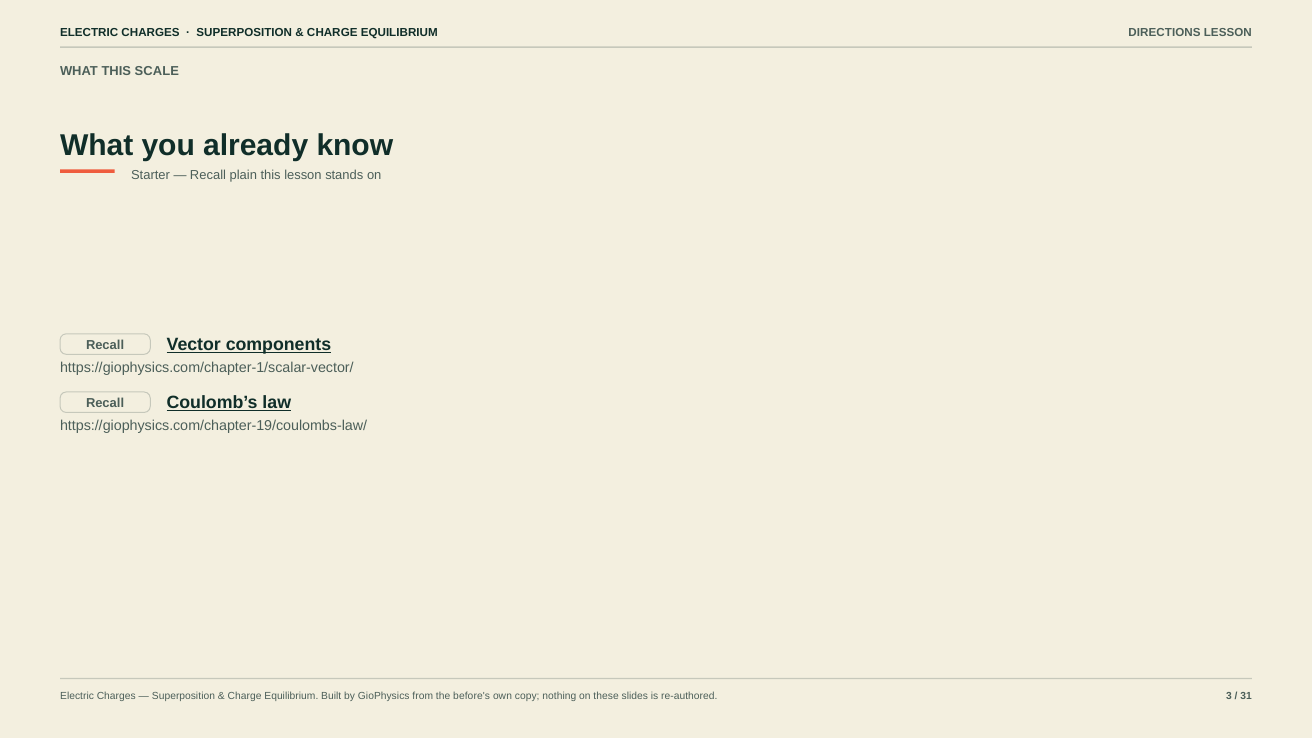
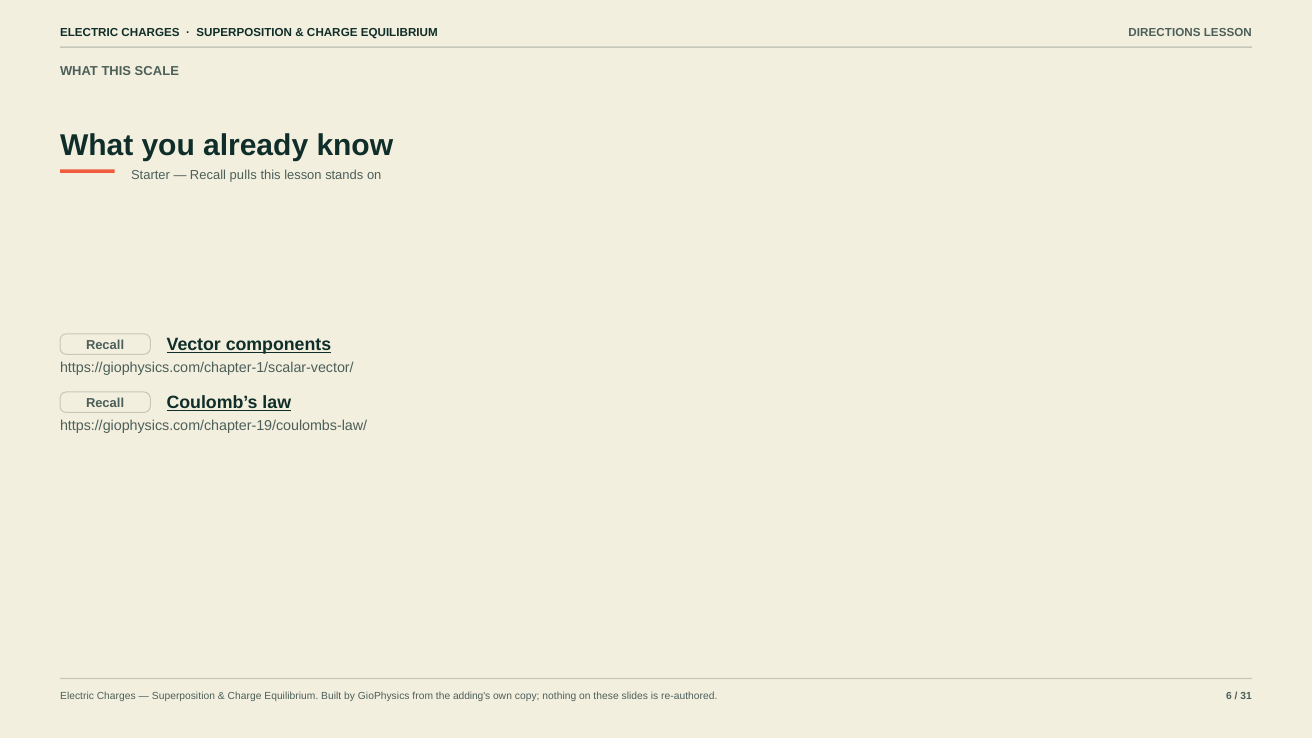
plain: plain -> pulls (243, 175)
before's: before's -> adding's (472, 696)
3: 3 -> 6 (1229, 696)
